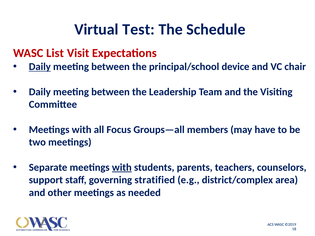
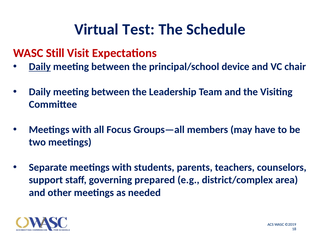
List: List -> Still (55, 53)
with underline: present -> none (122, 168)
stratified: stratified -> prepared (155, 180)
